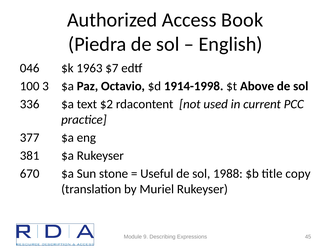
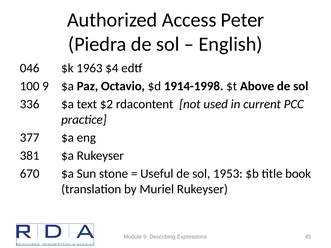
Book: Book -> Peter (242, 20)
$7: $7 -> $4 (112, 68)
100 3: 3 -> 9 (46, 86)
1988: 1988 -> 1953 (228, 174)
copy: copy -> book (298, 174)
